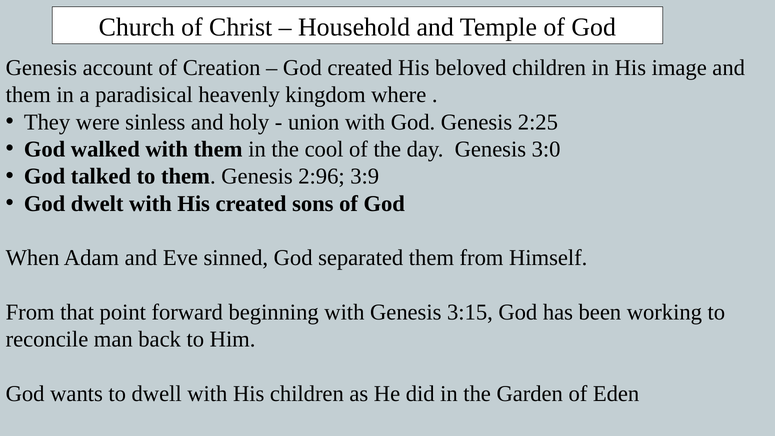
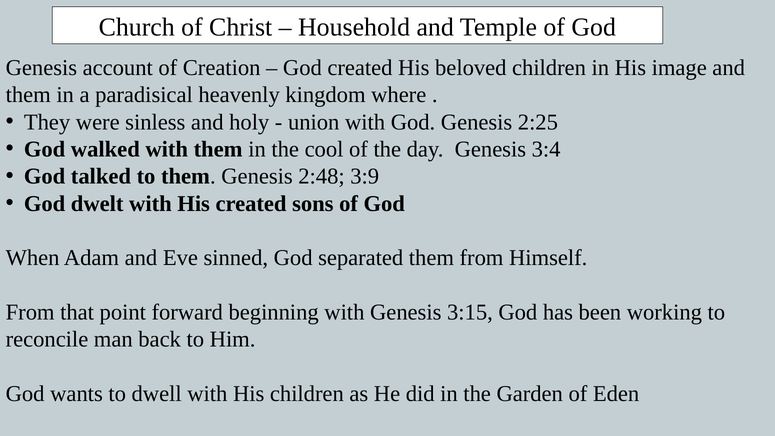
3:0: 3:0 -> 3:4 (546, 149)
2:96: 2:96 -> 2:48 (322, 176)
